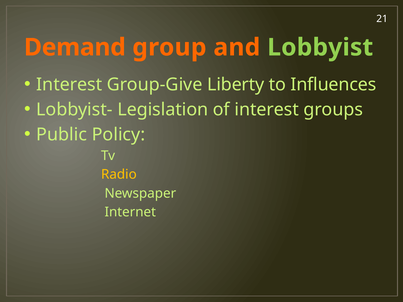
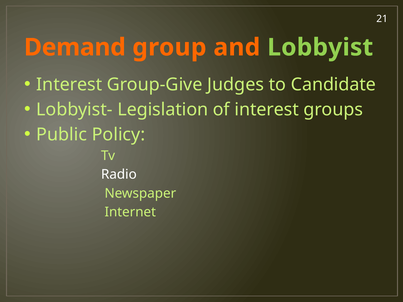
Liberty: Liberty -> Judges (236, 85)
Influences: Influences -> Candidate (333, 85)
Radio colour: yellow -> white (119, 175)
